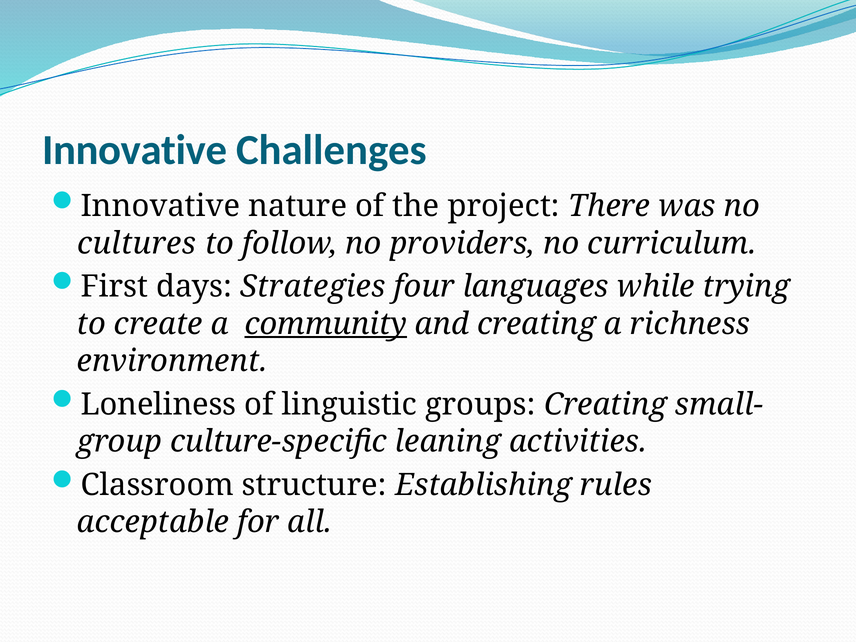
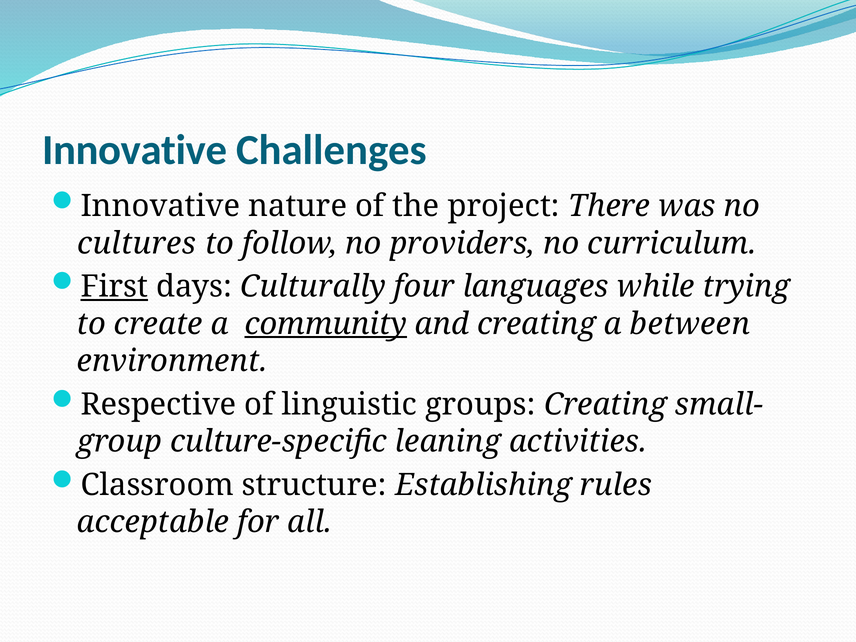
First underline: none -> present (114, 287)
Strategies: Strategies -> Culturally (313, 287)
richness: richness -> between (690, 324)
Loneliness: Loneliness -> Respective (158, 404)
